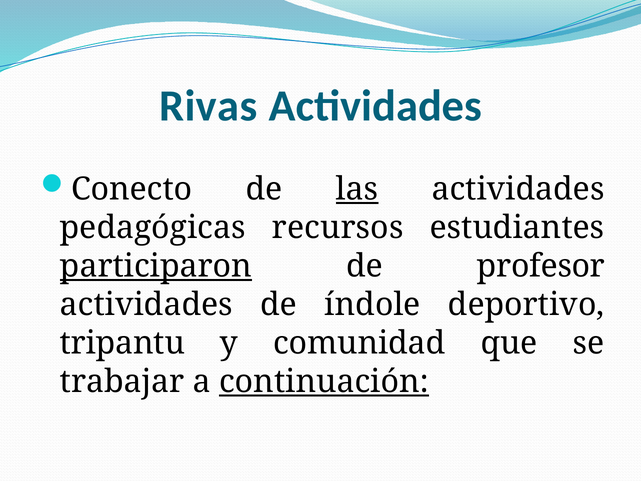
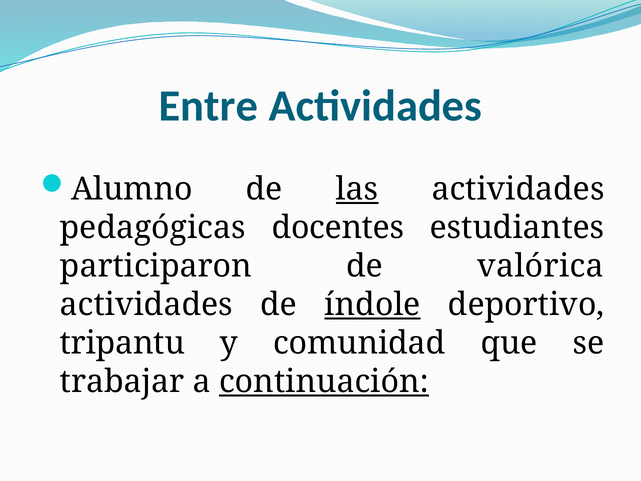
Rivas: Rivas -> Entre (208, 106)
Conecto: Conecto -> Alumno (132, 189)
recursos: recursos -> docentes (338, 228)
participaron underline: present -> none (156, 266)
profesor: profesor -> valórica (541, 266)
índole underline: none -> present (373, 305)
